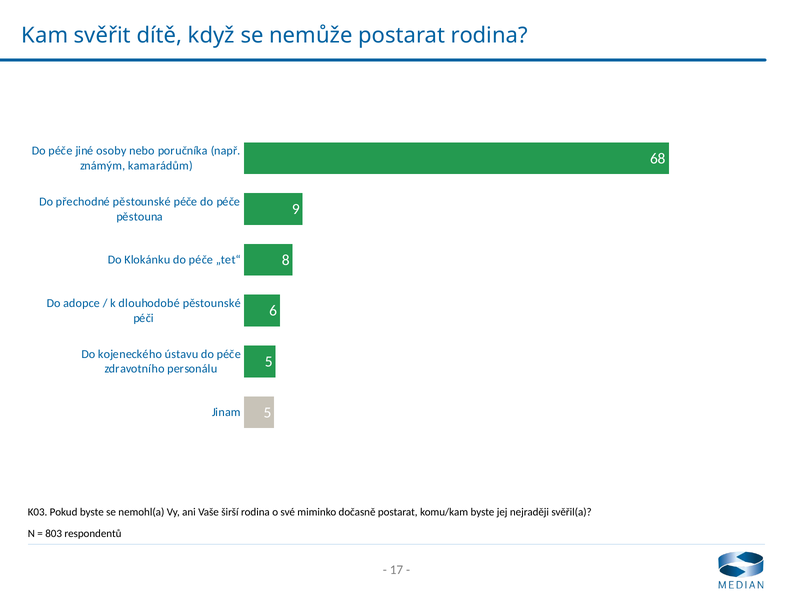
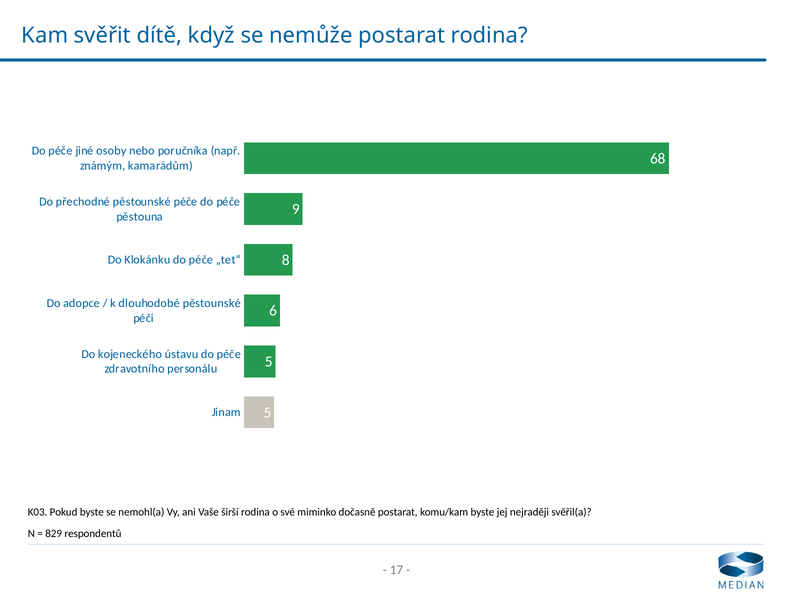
803: 803 -> 829 (54, 533)
